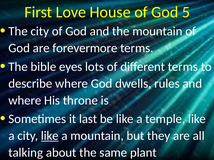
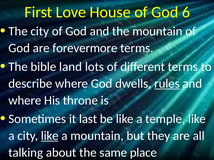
5: 5 -> 6 (186, 12)
eyes: eyes -> land (71, 67)
rules underline: none -> present (167, 84)
plant: plant -> place (143, 153)
